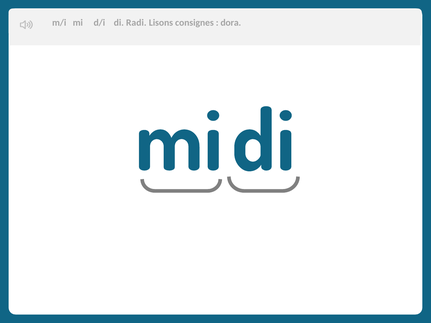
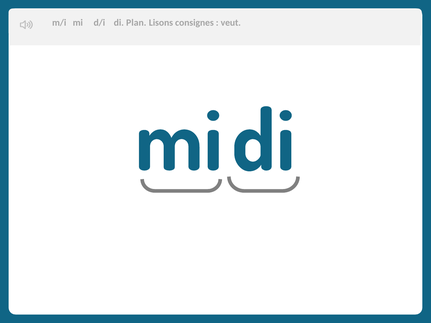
Radi: Radi -> Plan (136, 23)
dora: dora -> veut (231, 23)
